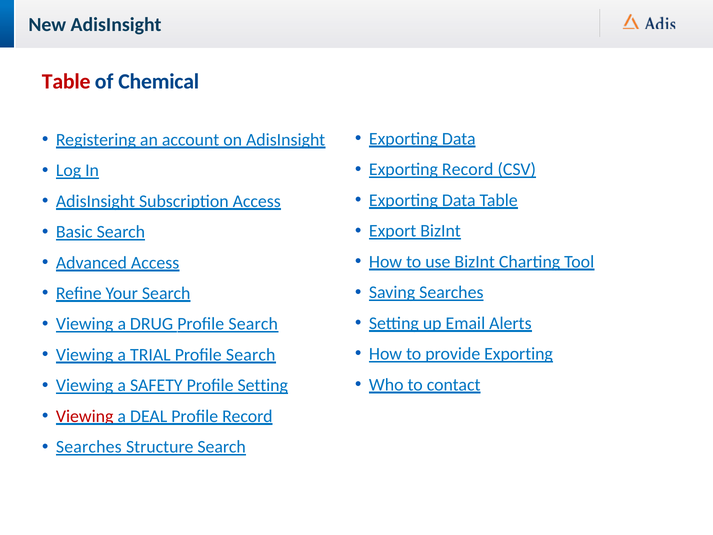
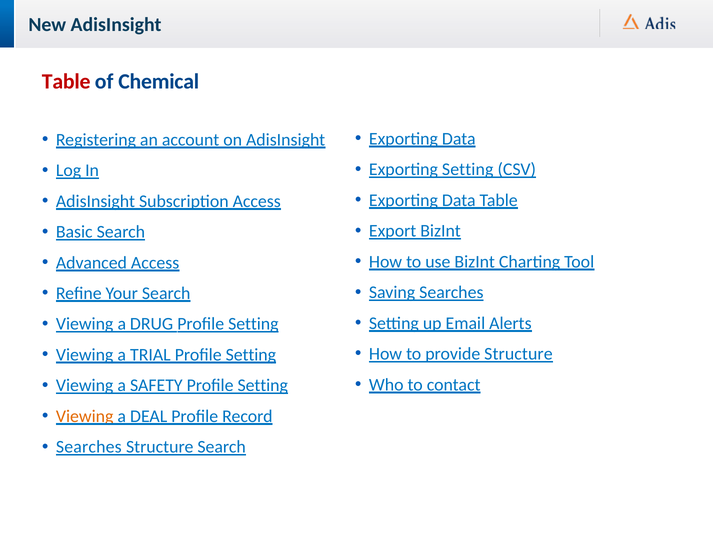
Exporting Record: Record -> Setting (468, 169)
DRUG Profile Search: Search -> Setting (253, 324)
provide Exporting: Exporting -> Structure (518, 354)
TRIAL Profile Search: Search -> Setting (251, 355)
Viewing colour: red -> orange (85, 416)
